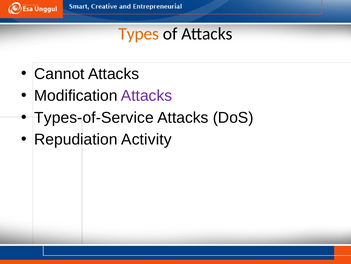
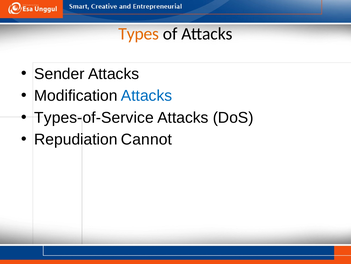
Cannot: Cannot -> Sender (59, 74)
Attacks colour: purple -> blue (147, 95)
Activity: Activity -> Cannot (146, 139)
